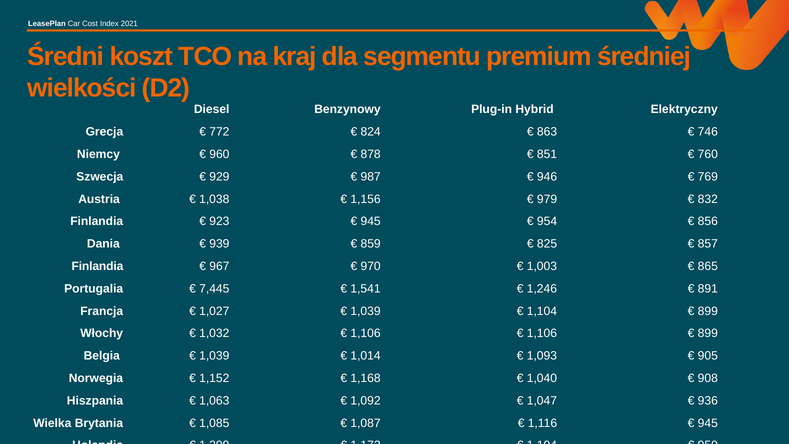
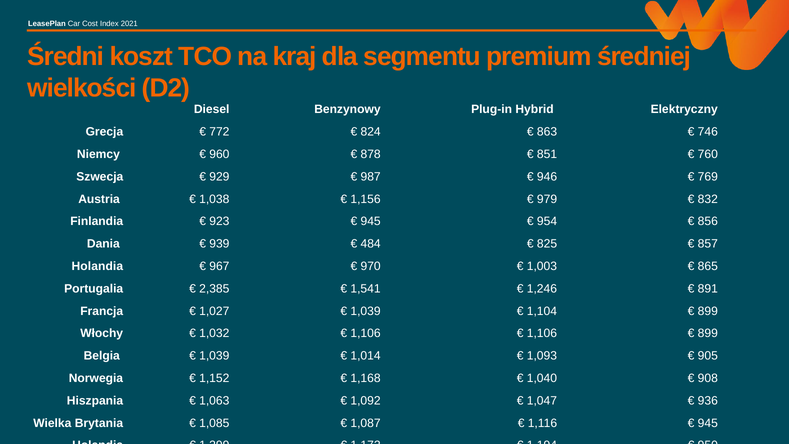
859: 859 -> 484 (371, 244)
Finlandia: Finlandia -> Holandia (97, 266)
7,445: 7,445 -> 2,385 (214, 289)
